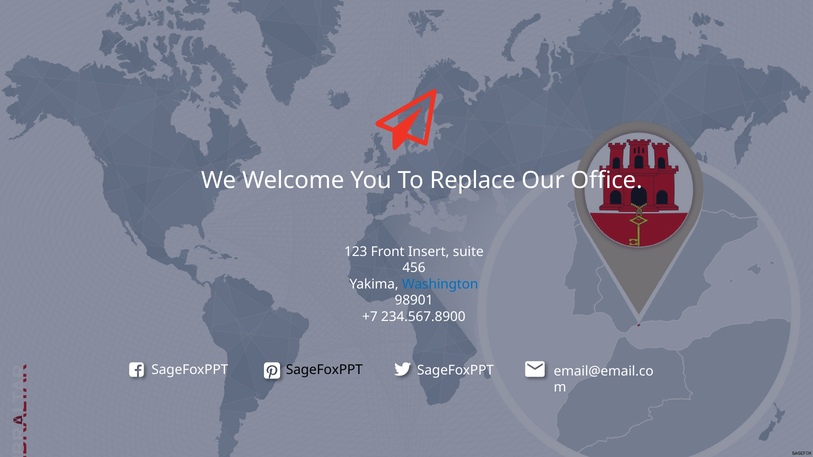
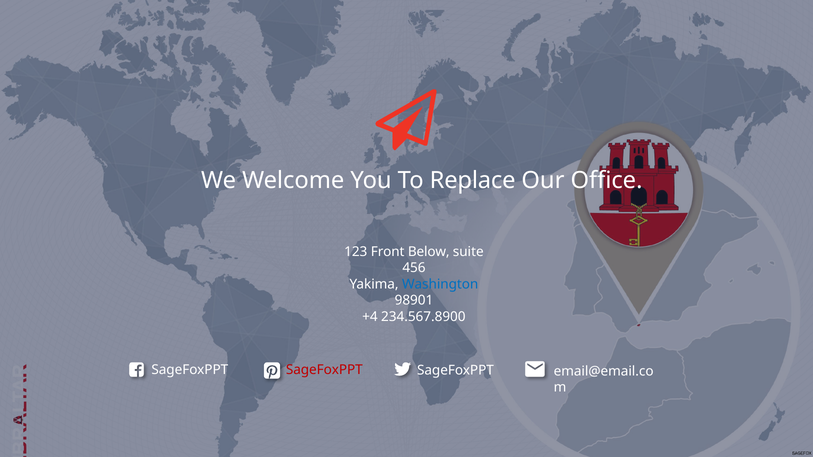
Insert: Insert -> Below (429, 252)
+7: +7 -> +4 (370, 317)
SageFoxPPT colour: black -> red (324, 370)
